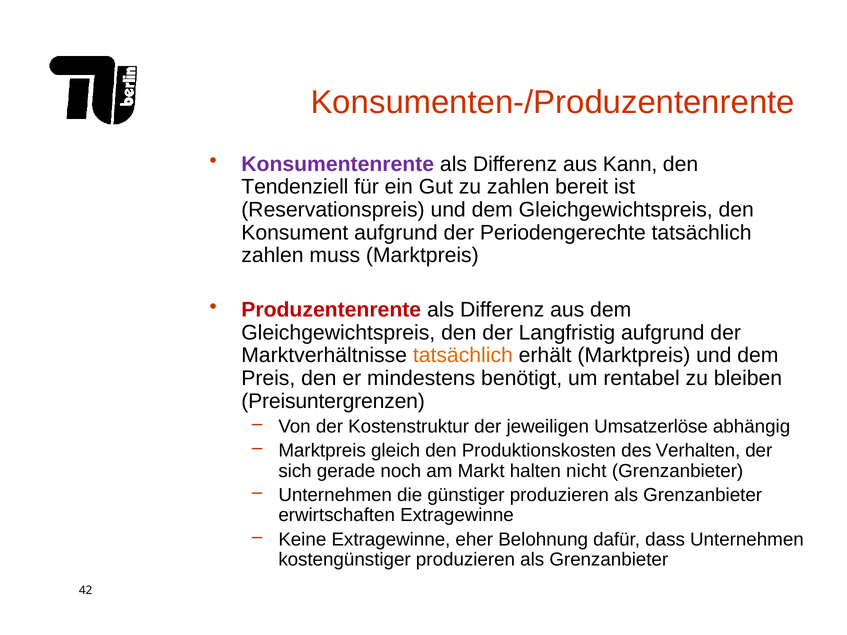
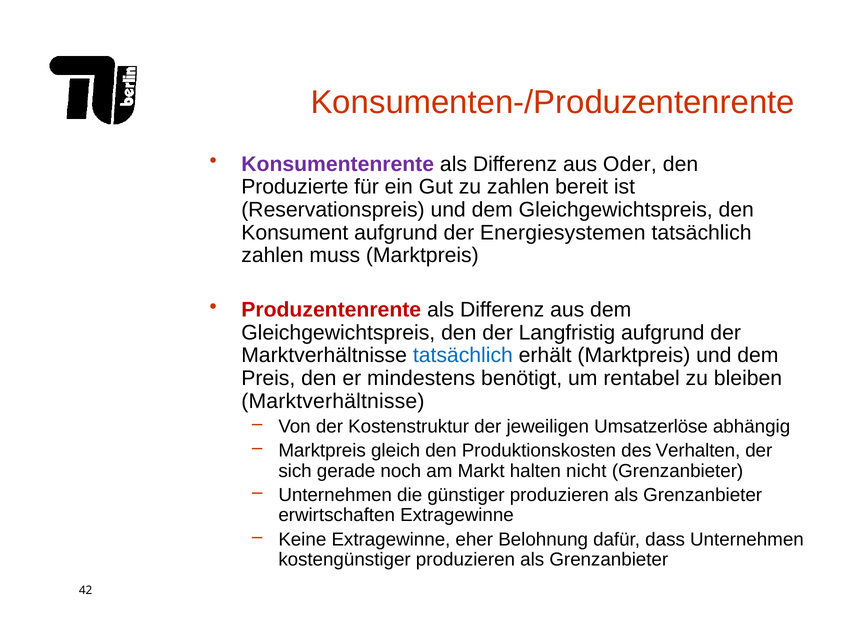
Kann: Kann -> Oder (630, 164)
Tendenziell: Tendenziell -> Produzierte (295, 187)
Periodengerechte: Periodengerechte -> Energiesystemen (563, 233)
tatsächlich colour: orange -> blue (463, 356)
Preisuntergrenzen: Preisuntergrenzen -> Marktverhältnisse (333, 401)
